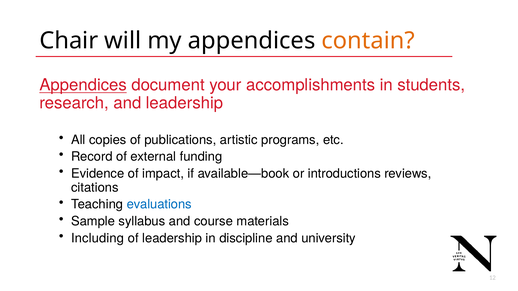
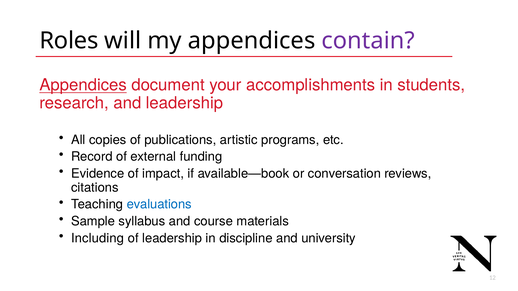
Chair: Chair -> Roles (69, 41)
contain colour: orange -> purple (368, 41)
introductions: introductions -> conversation (344, 174)
